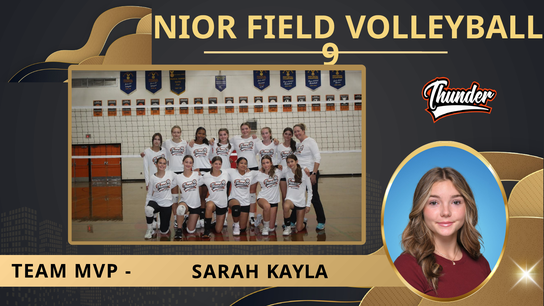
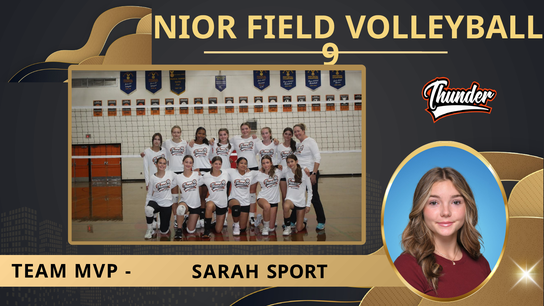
KAYLA: KAYLA -> SPORT (297, 272)
